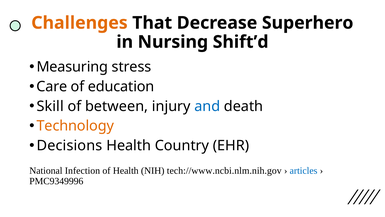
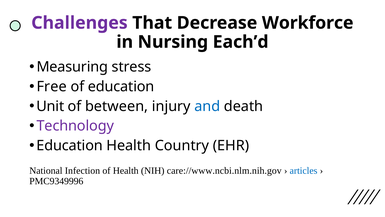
Challenges colour: orange -> purple (79, 23)
Superhero: Superhero -> Workforce (308, 23)
Shift’d: Shift’d -> Each’d (241, 42)
Care: Care -> Free (52, 86)
Skill: Skill -> Unit (50, 106)
Technology colour: orange -> purple (75, 126)
Decisions: Decisions -> Education (70, 145)
tech://www.ncbi.nlm.nih.gov: tech://www.ncbi.nlm.nih.gov -> care://www.ncbi.nlm.nih.gov (224, 170)
